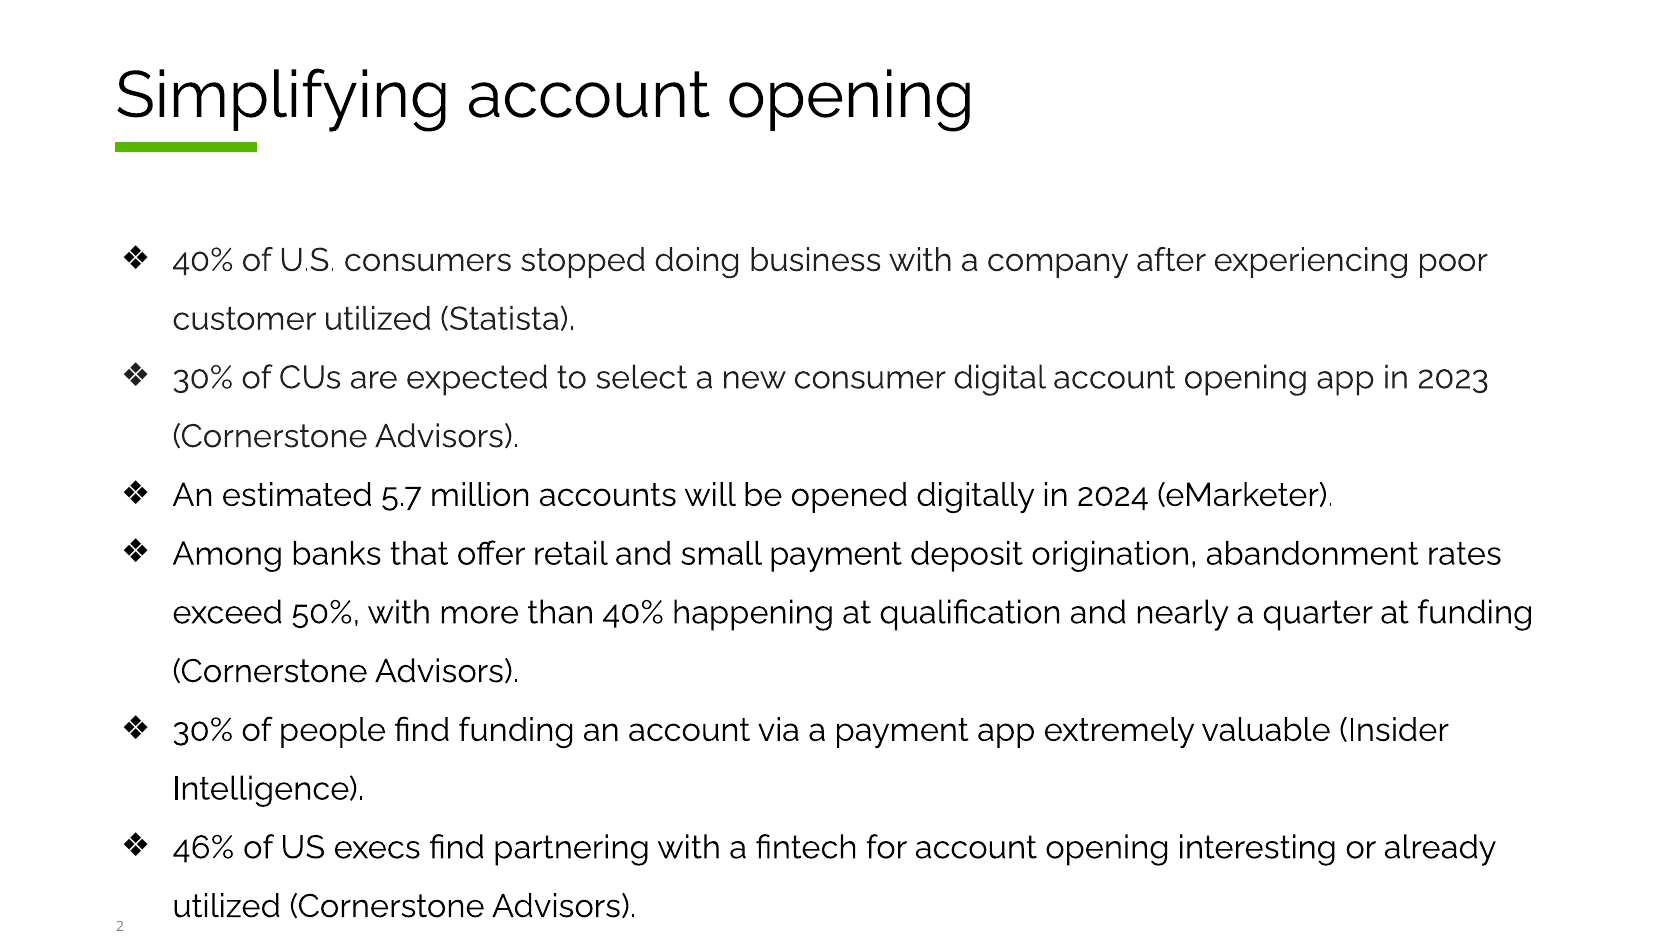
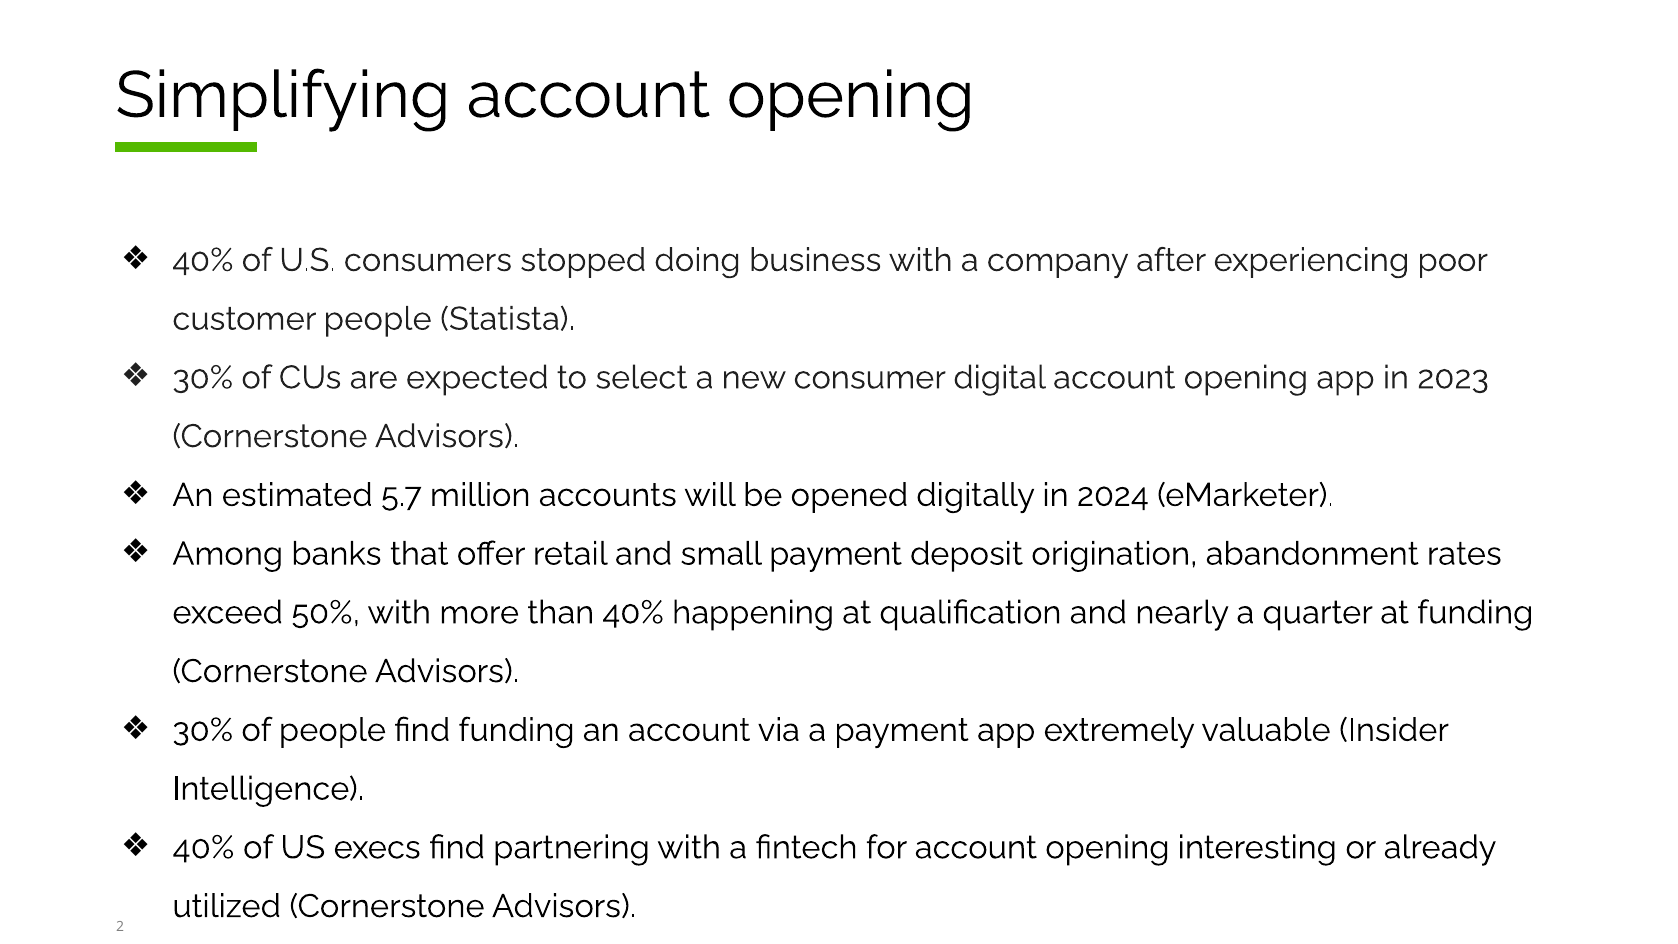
customer utilized: utilized -> people (378, 319)
46%: 46% -> 40% (203, 847)
